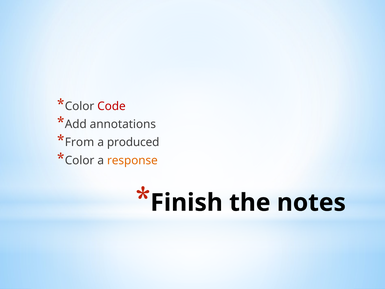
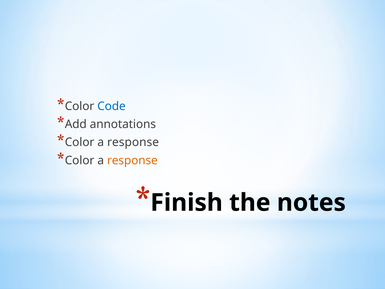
Code colour: red -> blue (111, 106)
From: From -> Color (80, 142)
produced: produced -> response (133, 142)
